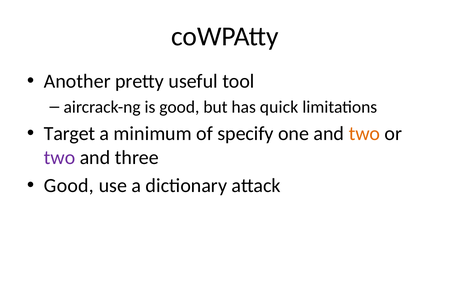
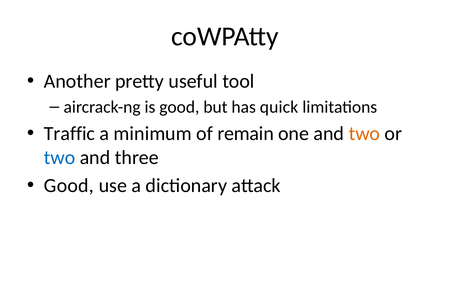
Target: Target -> Traffic (69, 134)
specify: specify -> remain (246, 134)
two colour: purple -> blue (60, 158)
